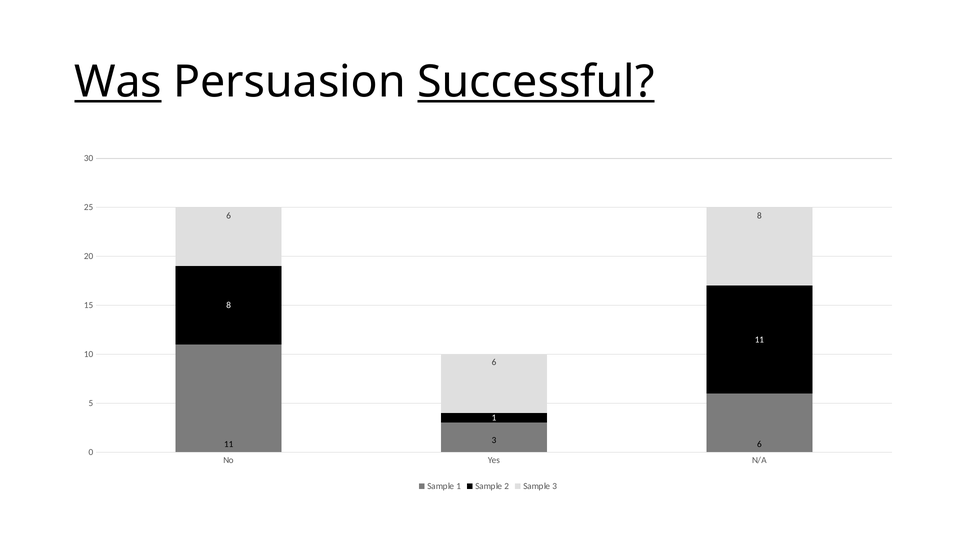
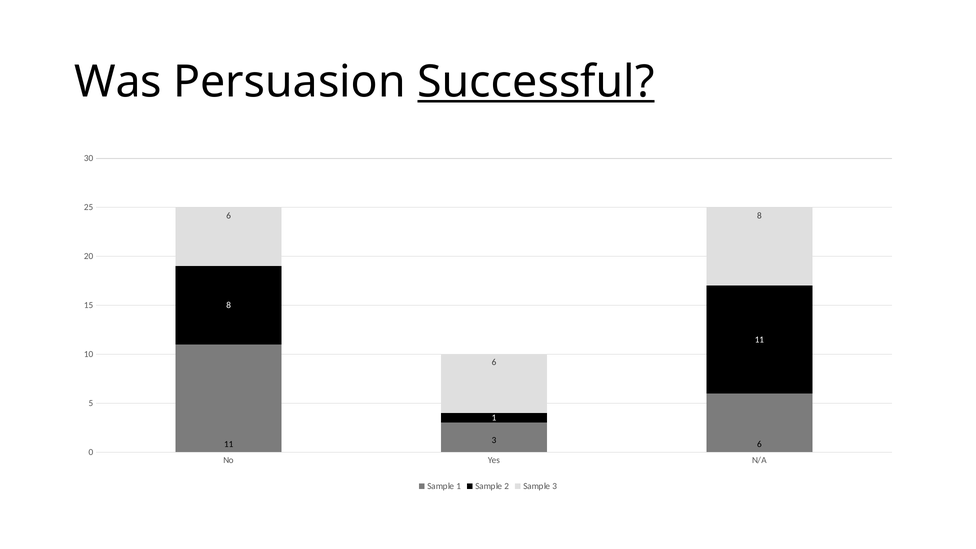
Was underline: present -> none (118, 82)
